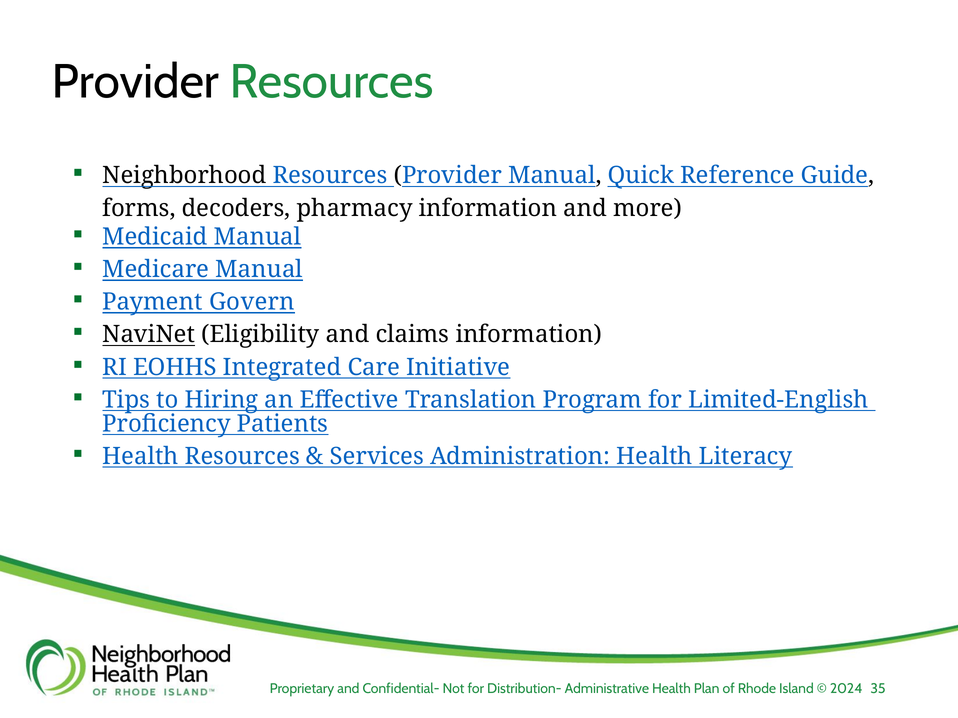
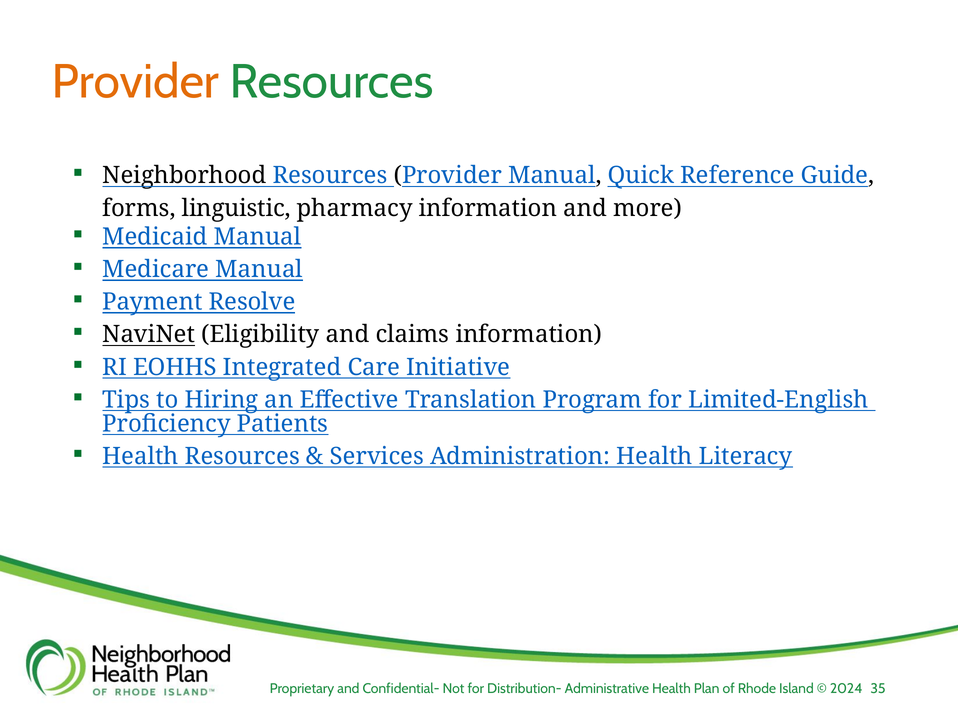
Provider colour: black -> orange (135, 82)
decoders: decoders -> linguistic (236, 208)
Govern: Govern -> Resolve (252, 302)
